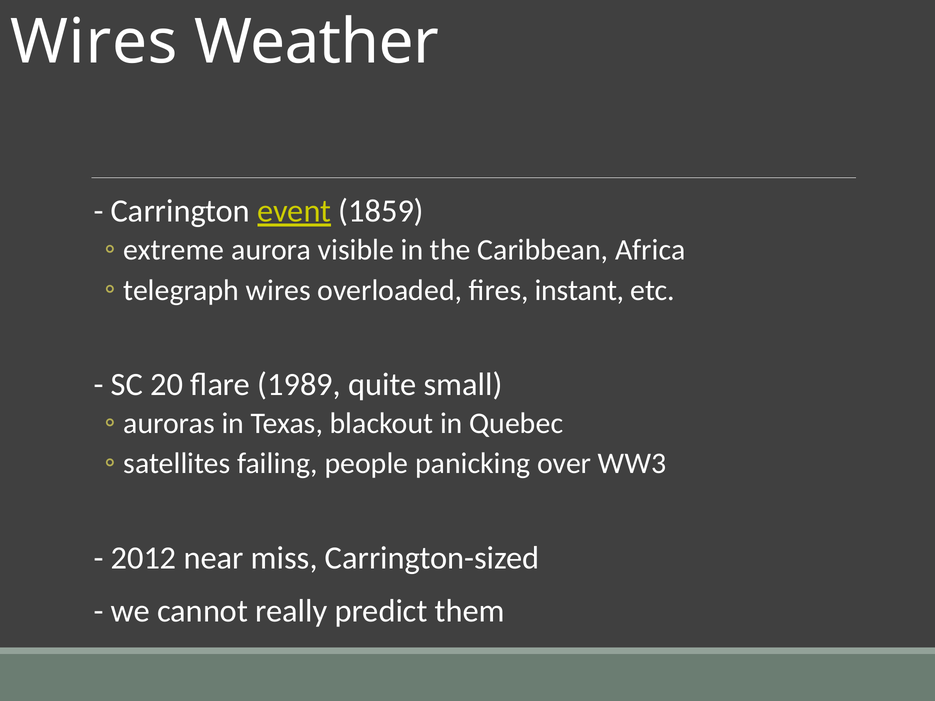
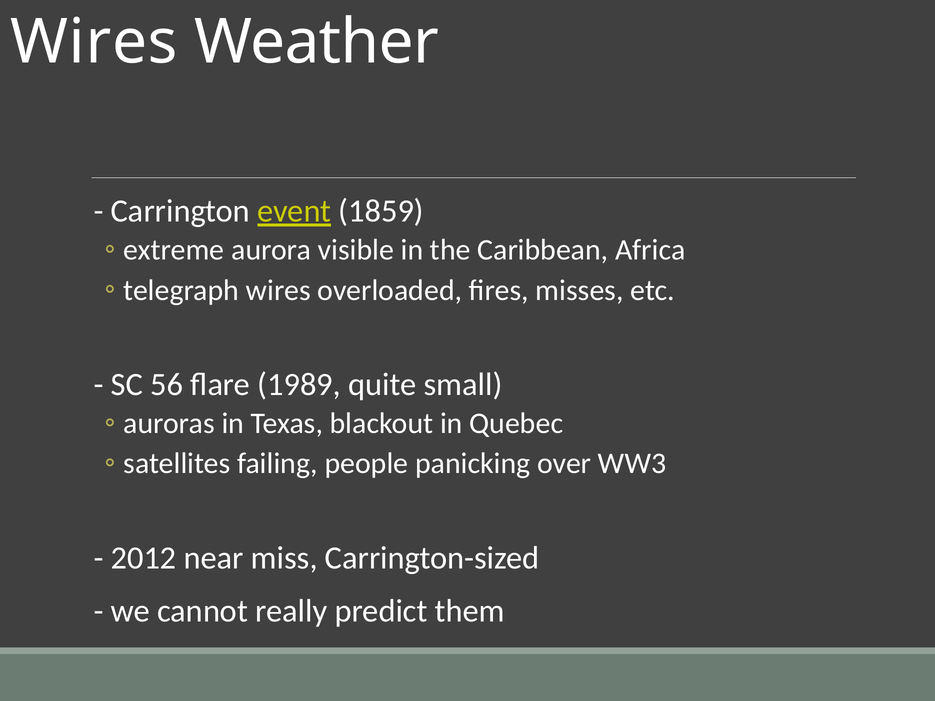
instant: instant -> misses (580, 290)
20: 20 -> 56 (167, 385)
